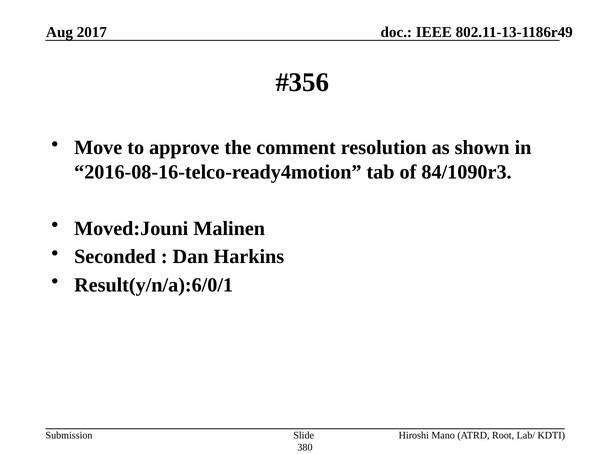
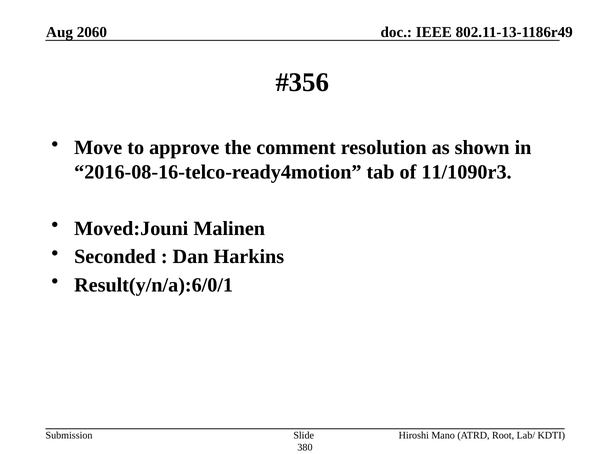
2017: 2017 -> 2060 (92, 32)
84/1090r3: 84/1090r3 -> 11/1090r3 (467, 172)
